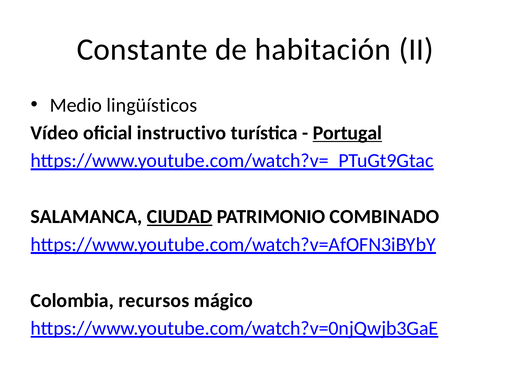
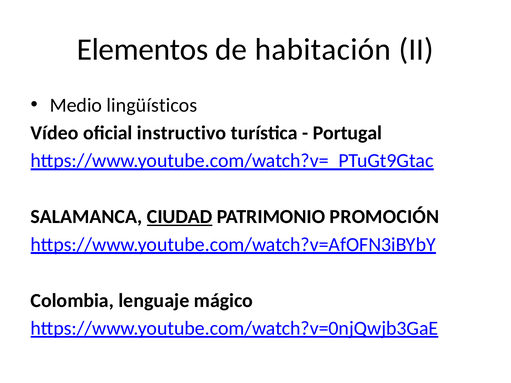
Constante: Constante -> Elementos (143, 49)
Portugal underline: present -> none (347, 133)
COMBINADO: COMBINADO -> PROMOCIÓN (384, 217)
recursos: recursos -> lenguaje (154, 301)
